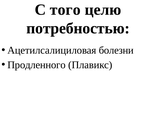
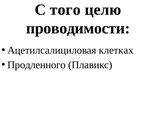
потребностью: потребностью -> проводимости (78, 28)
болезни: болезни -> клетках (116, 50)
